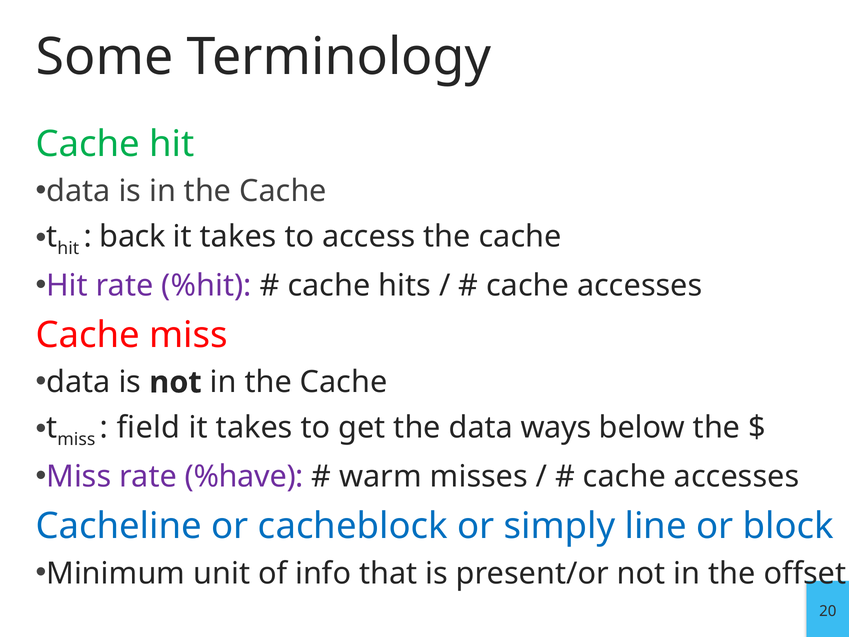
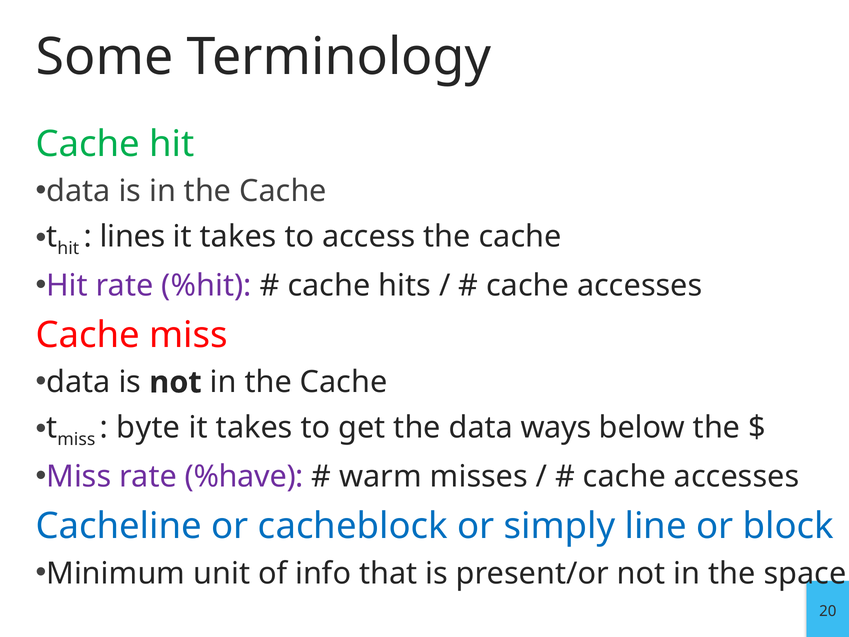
back: back -> lines (133, 236)
field: field -> byte (148, 427)
offset: offset -> space (805, 573)
